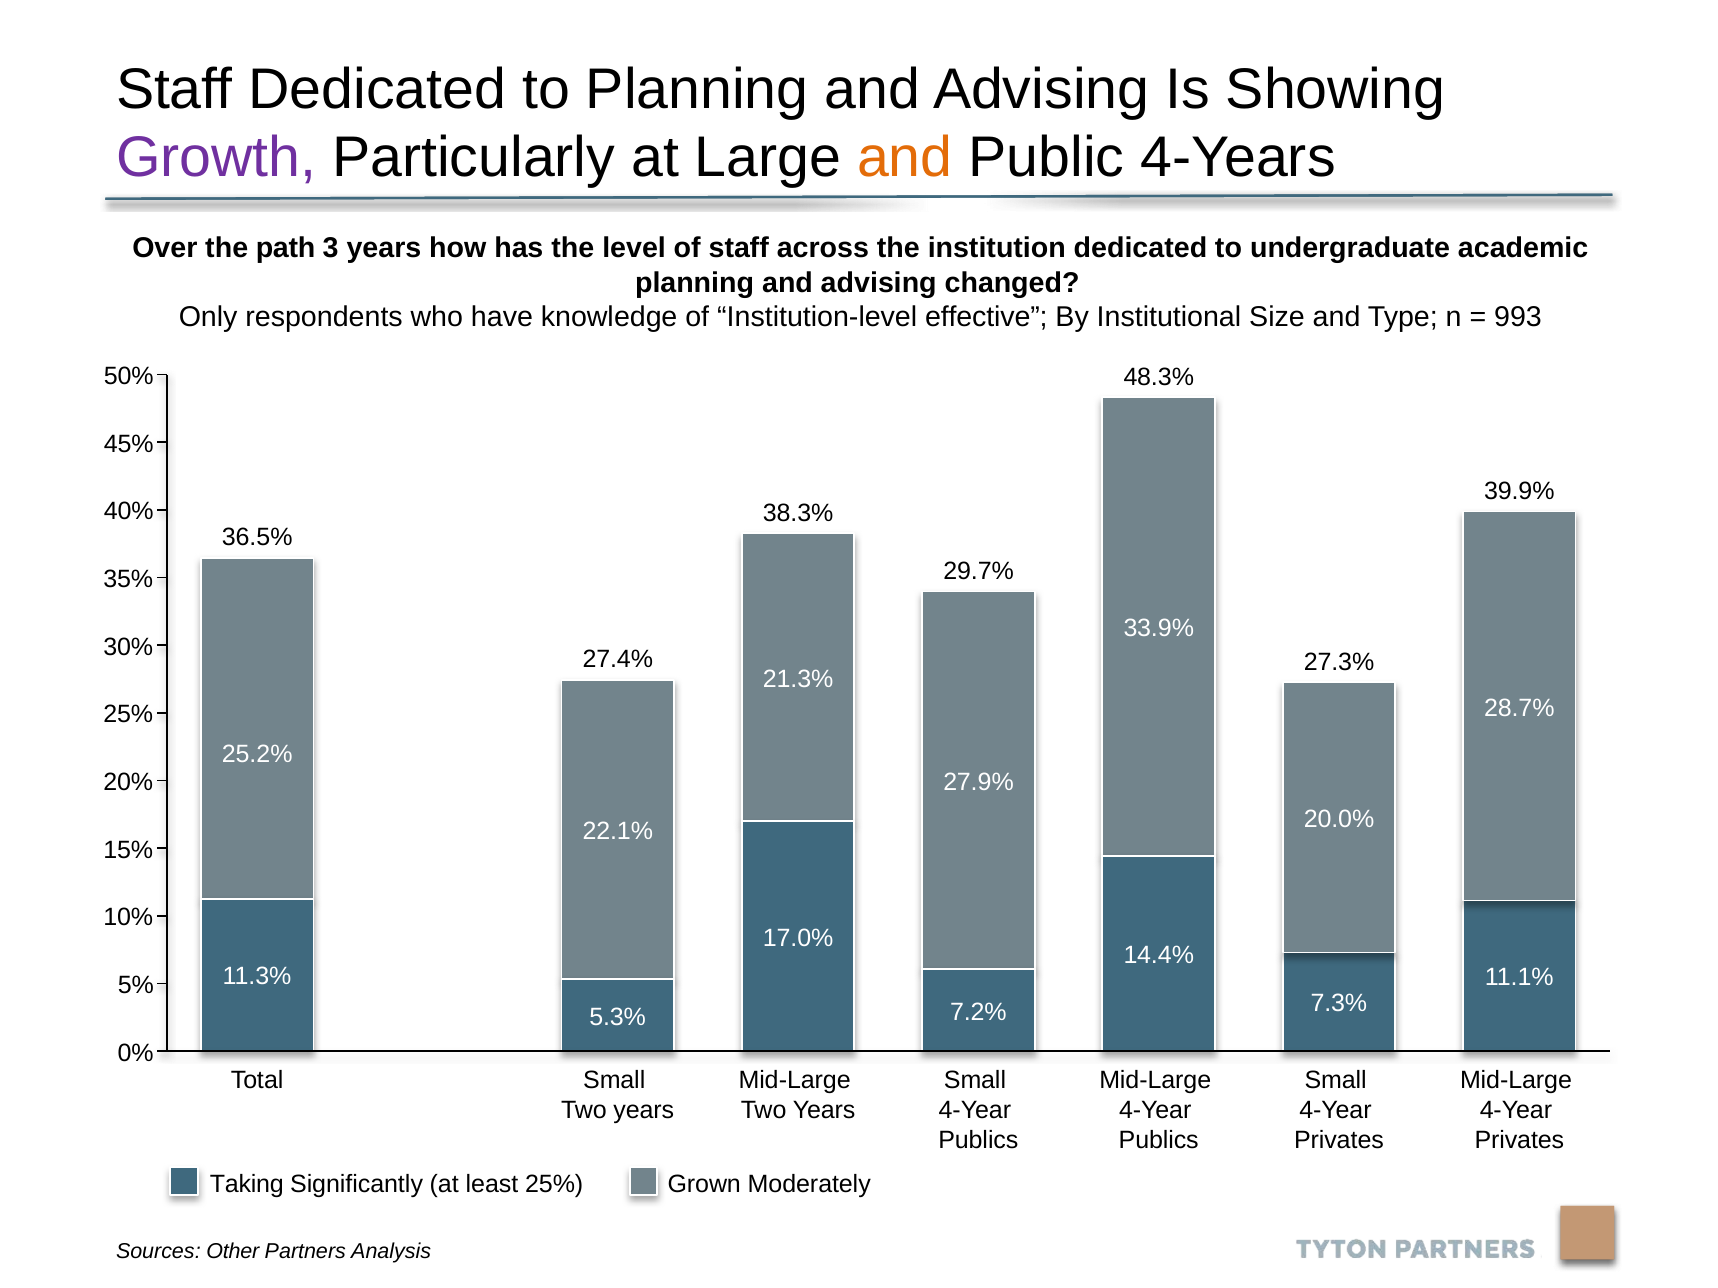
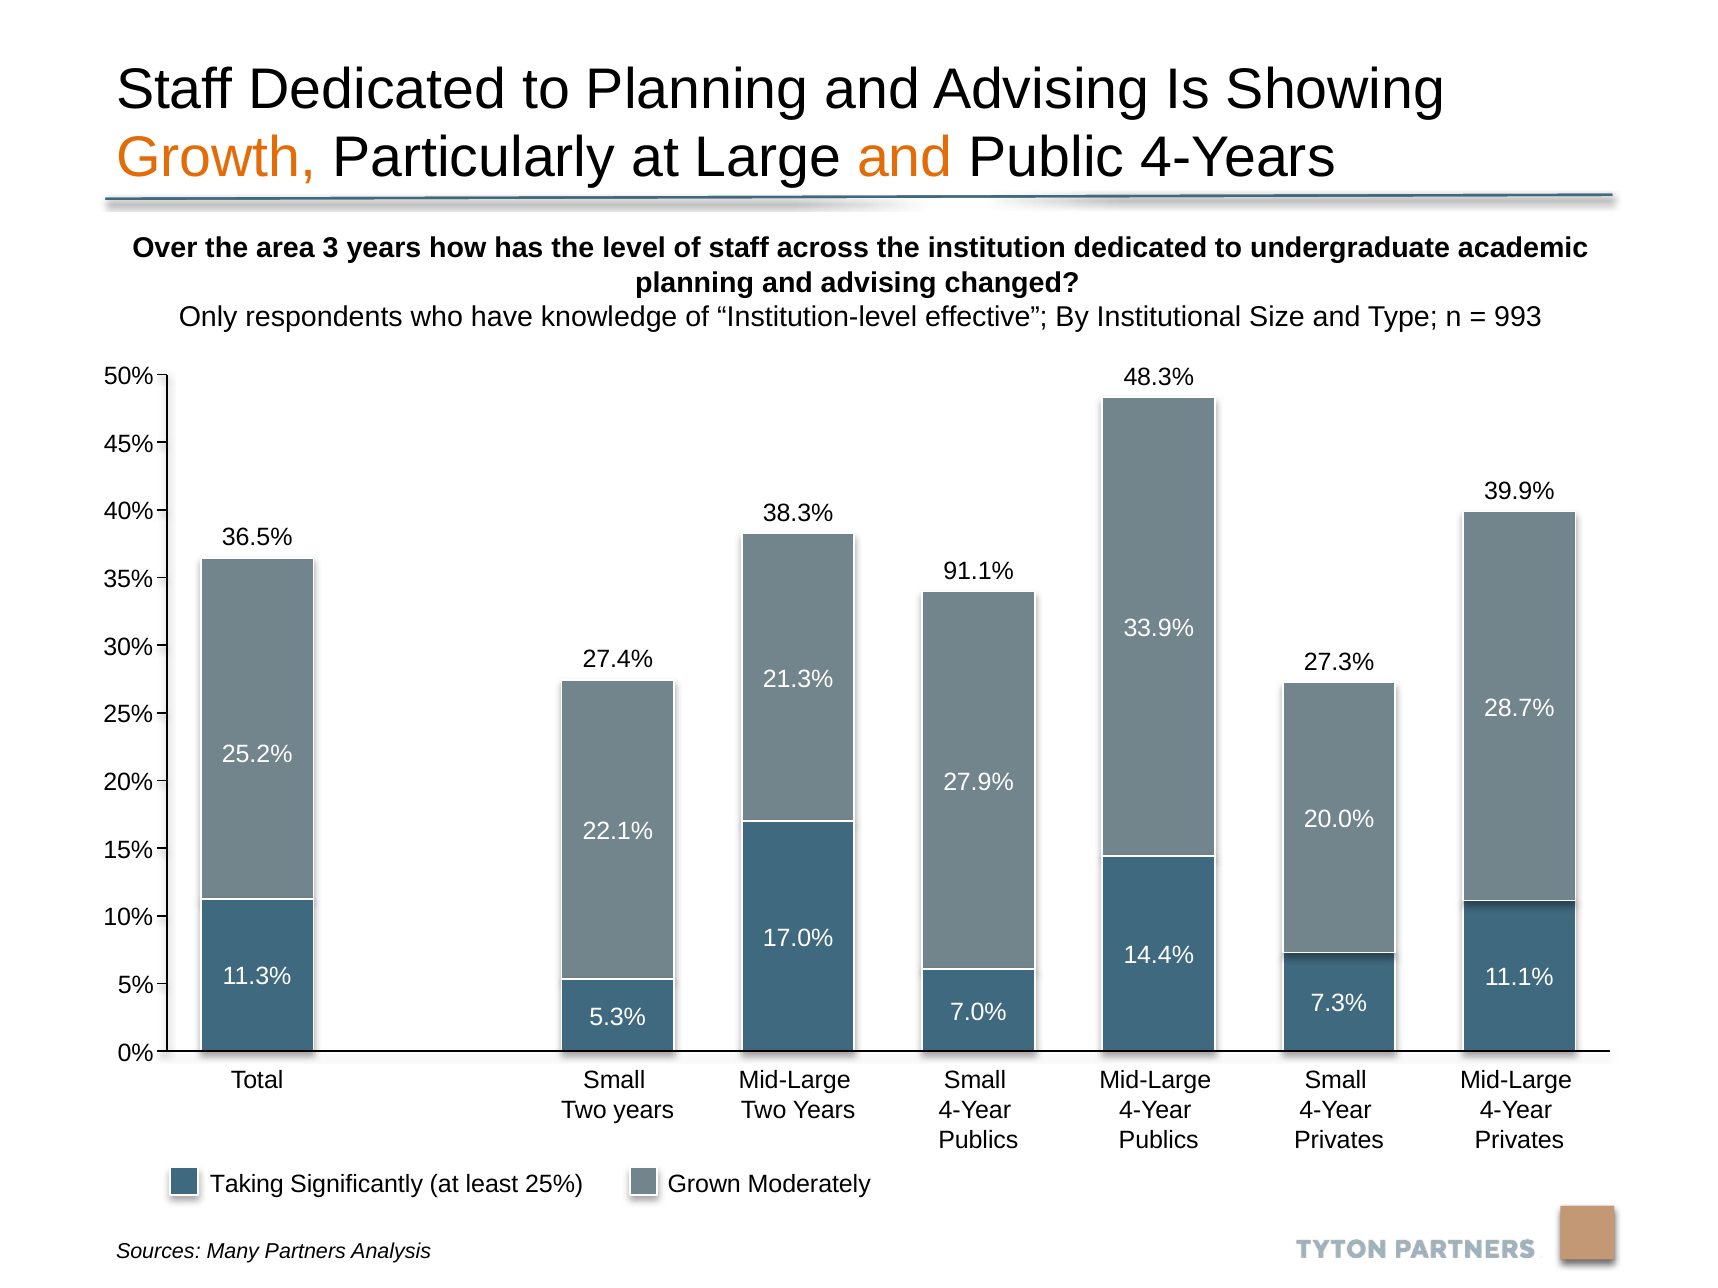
Growth colour: purple -> orange (216, 158)
path: path -> area (285, 249)
29.7%: 29.7% -> 91.1% (979, 571)
7.2%: 7.2% -> 7.0% (978, 1012)
Other: Other -> Many (233, 1252)
